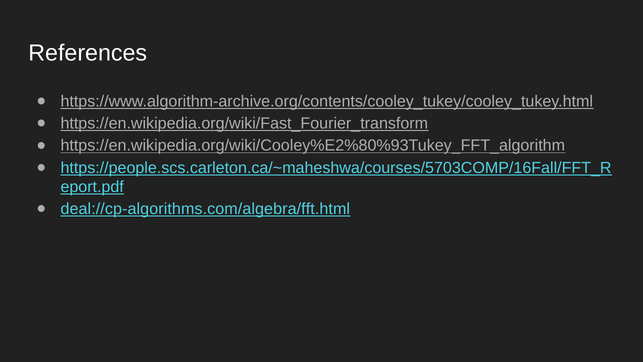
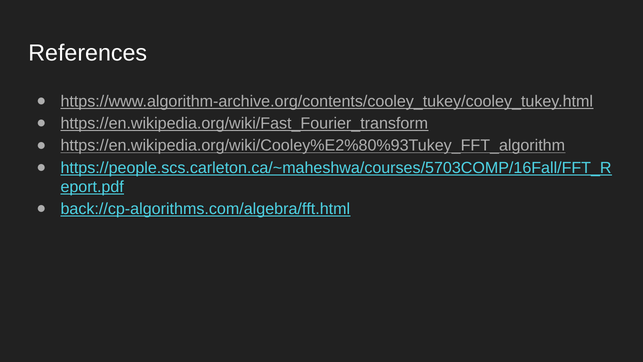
deal://cp-algorithms.com/algebra/fft.html: deal://cp-algorithms.com/algebra/fft.html -> back://cp-algorithms.com/algebra/fft.html (205, 209)
